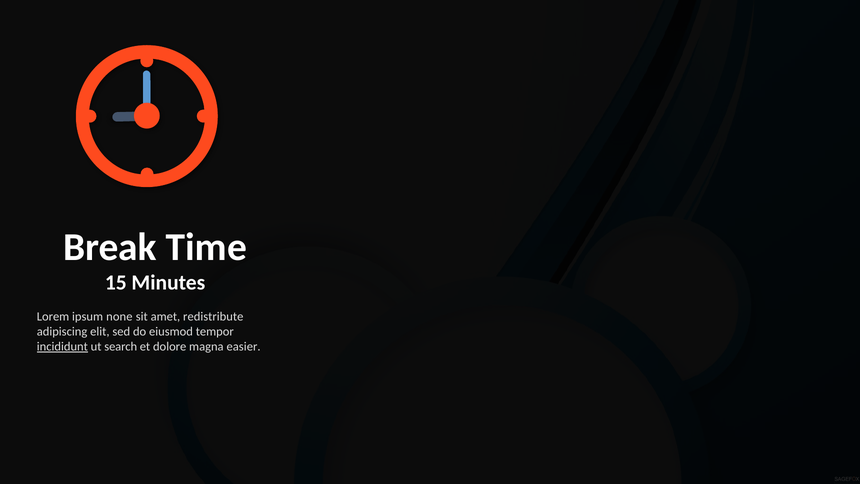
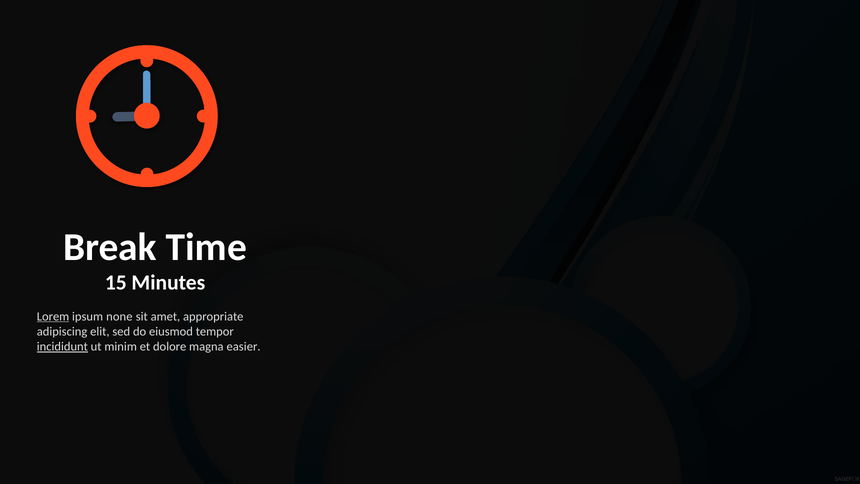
Lorem underline: none -> present (53, 316)
redistribute: redistribute -> appropriate (213, 316)
search: search -> minim (121, 346)
